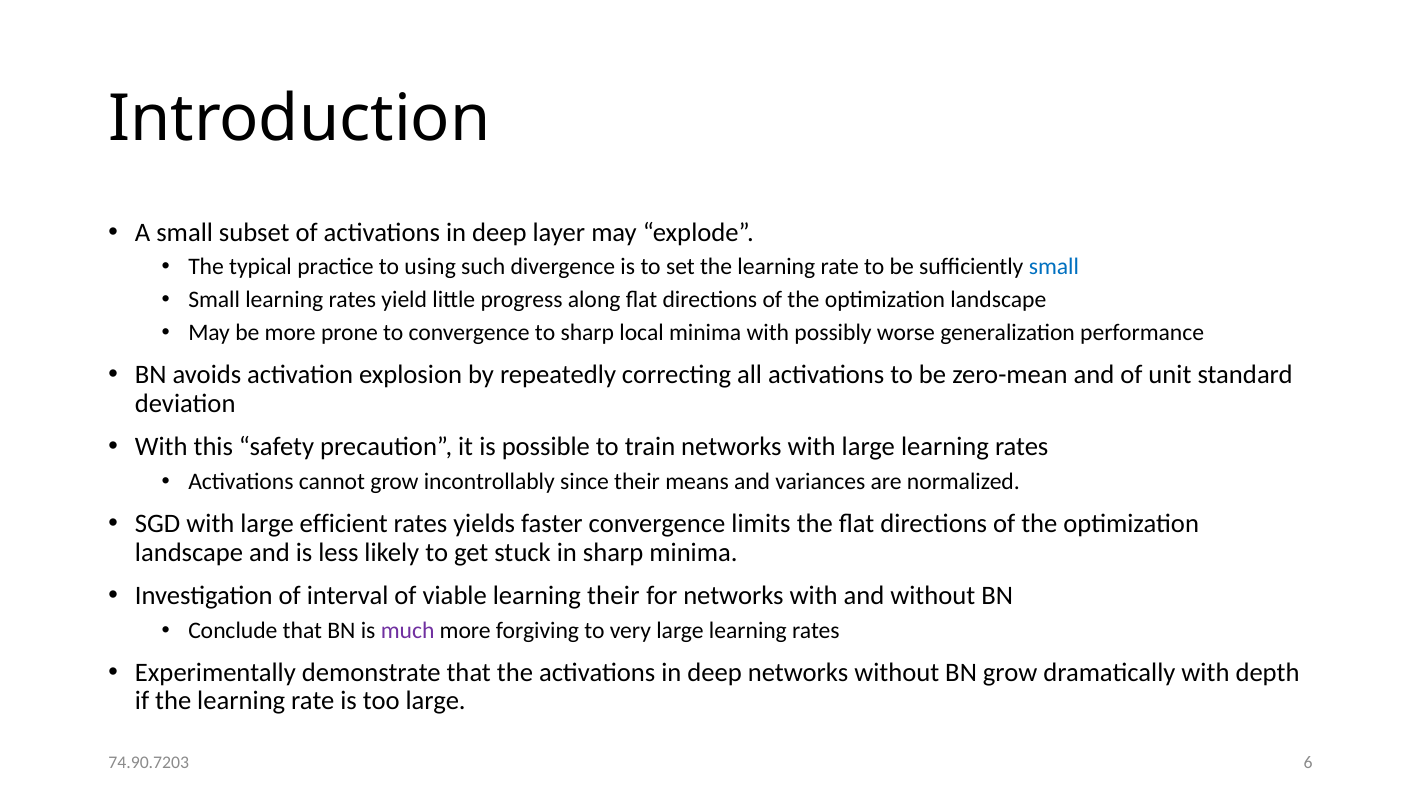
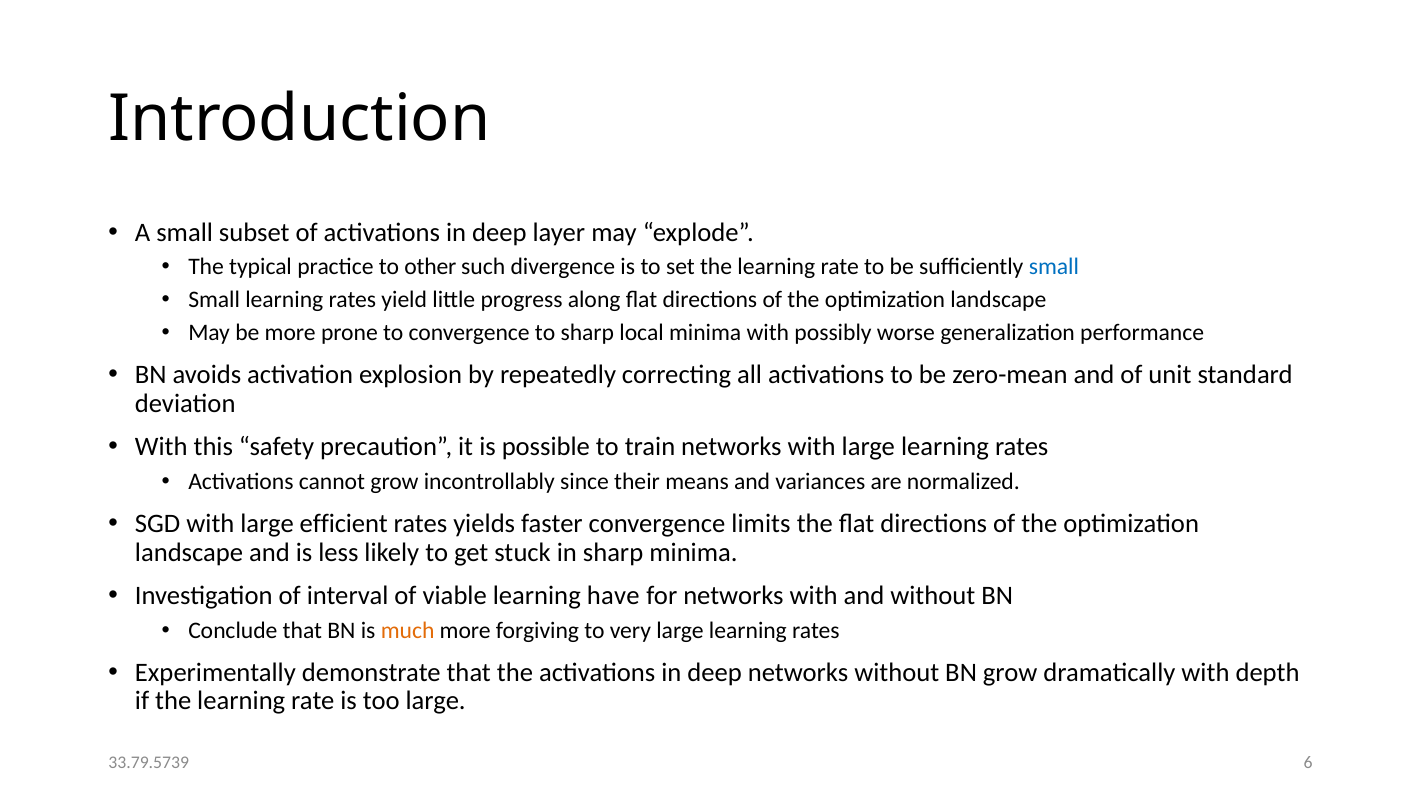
using: using -> other (430, 267)
learning their: their -> have (613, 596)
much colour: purple -> orange (408, 631)
74.90.7203: 74.90.7203 -> 33.79.5739 (149, 763)
